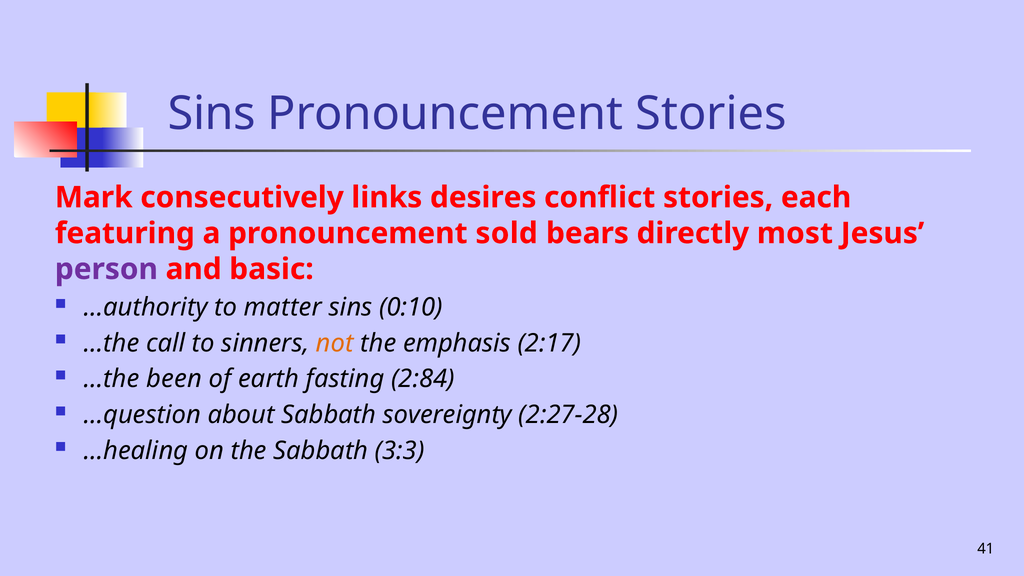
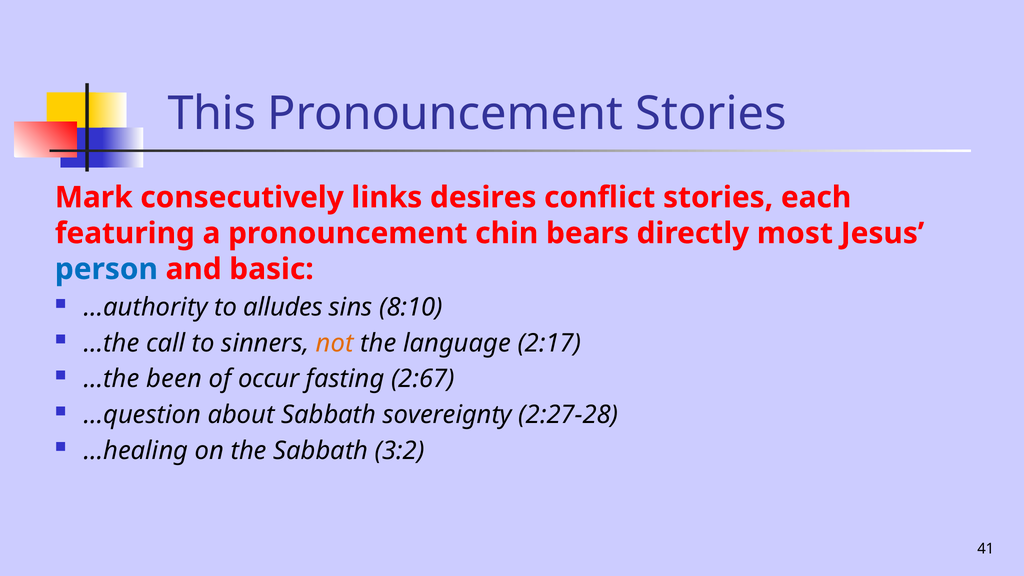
Sins: Sins -> This (212, 114)
sold: sold -> chin (507, 233)
person colour: purple -> blue (106, 269)
matter: matter -> alludes (283, 307)
0:10: 0:10 -> 8:10 (411, 307)
emphasis: emphasis -> language (457, 343)
earth: earth -> occur (269, 379)
2:84: 2:84 -> 2:67 (423, 379)
3:3: 3:3 -> 3:2 (400, 451)
